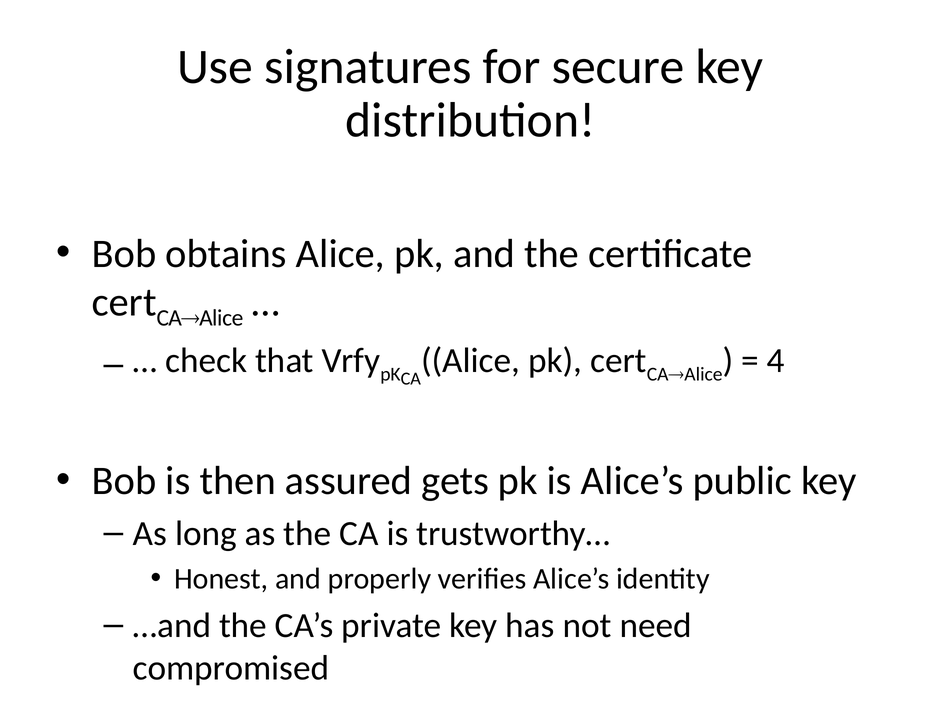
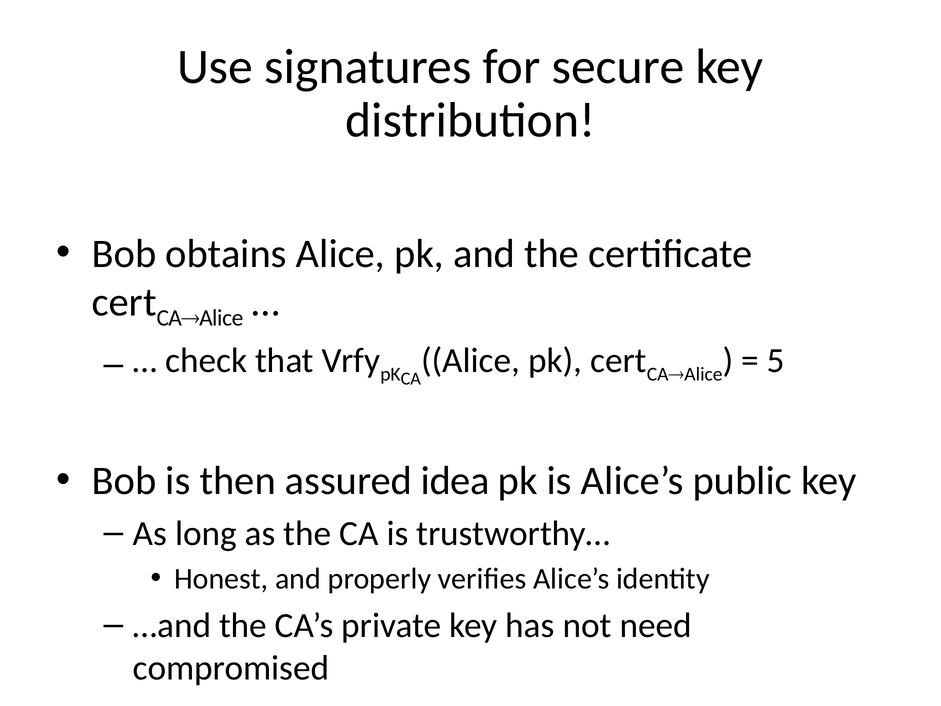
4: 4 -> 5 (776, 361)
gets: gets -> idea (455, 481)
